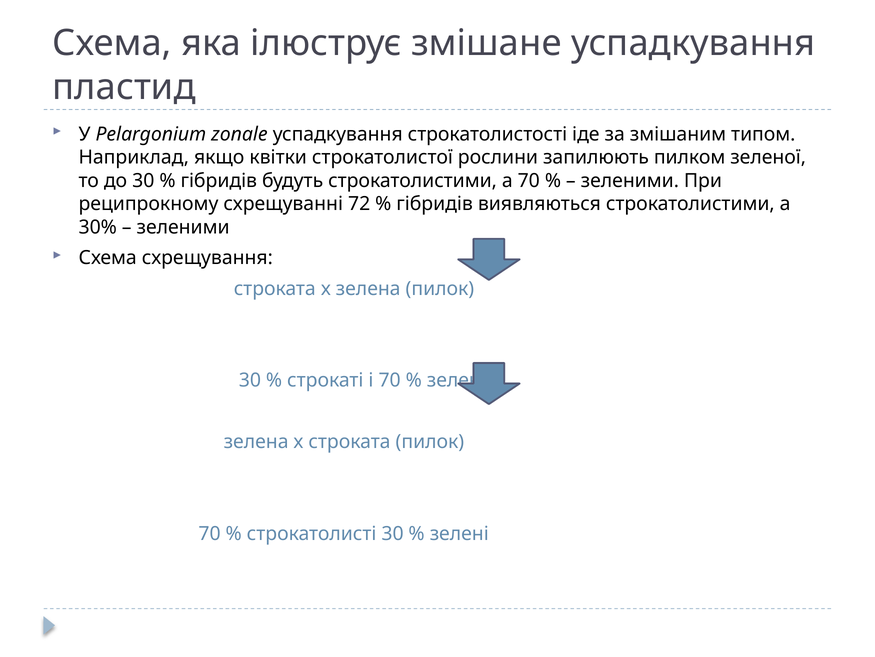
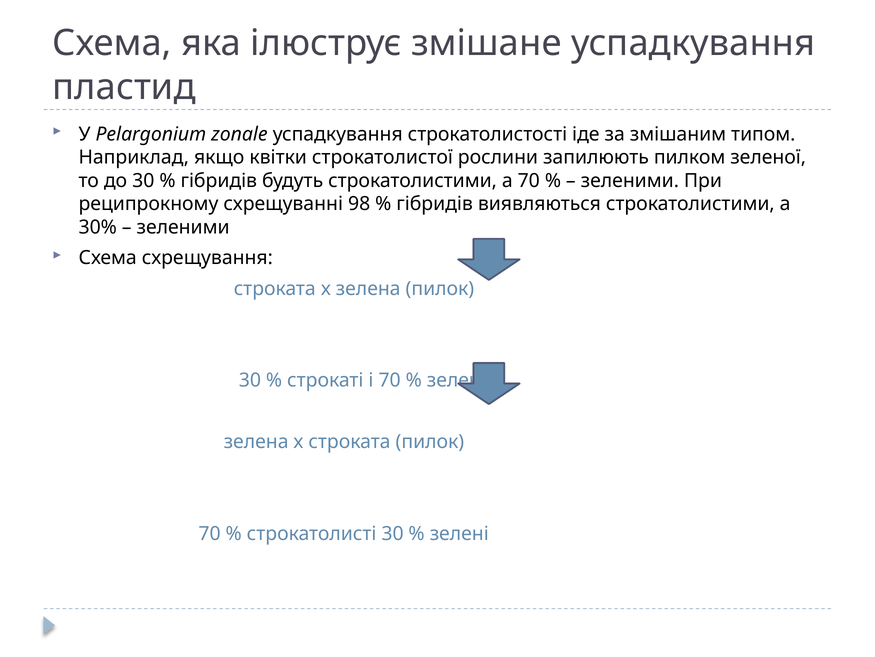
72: 72 -> 98 (359, 204)
